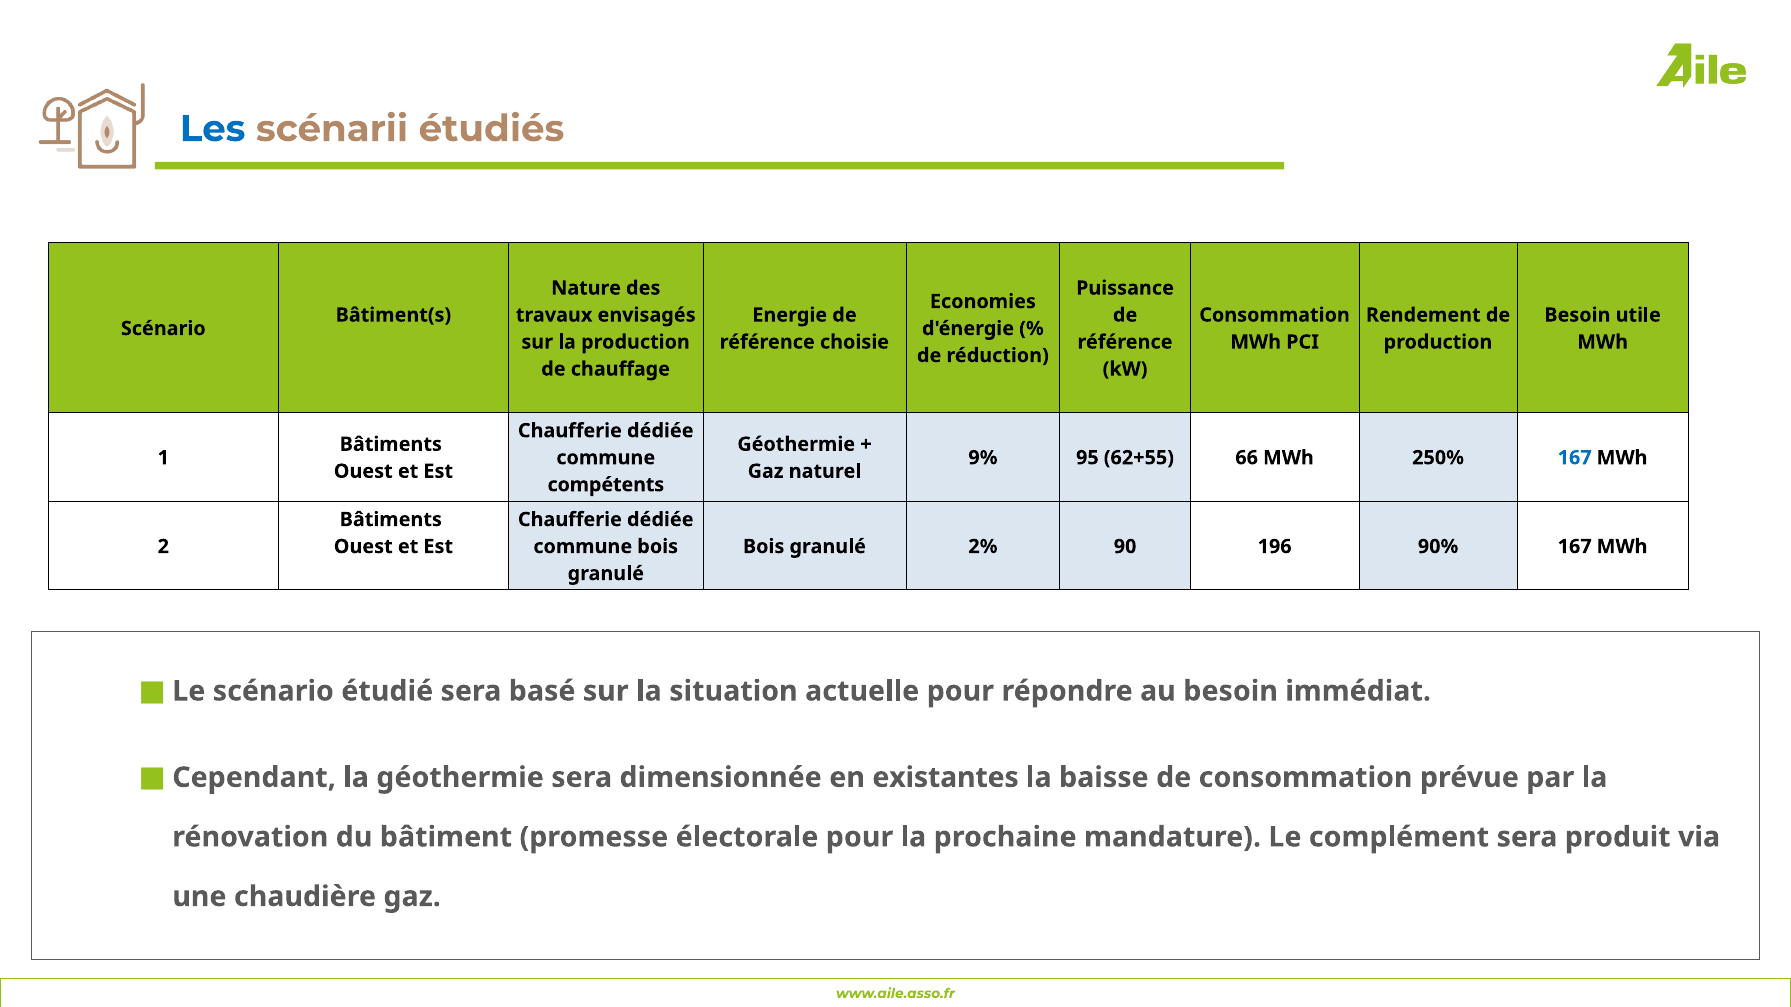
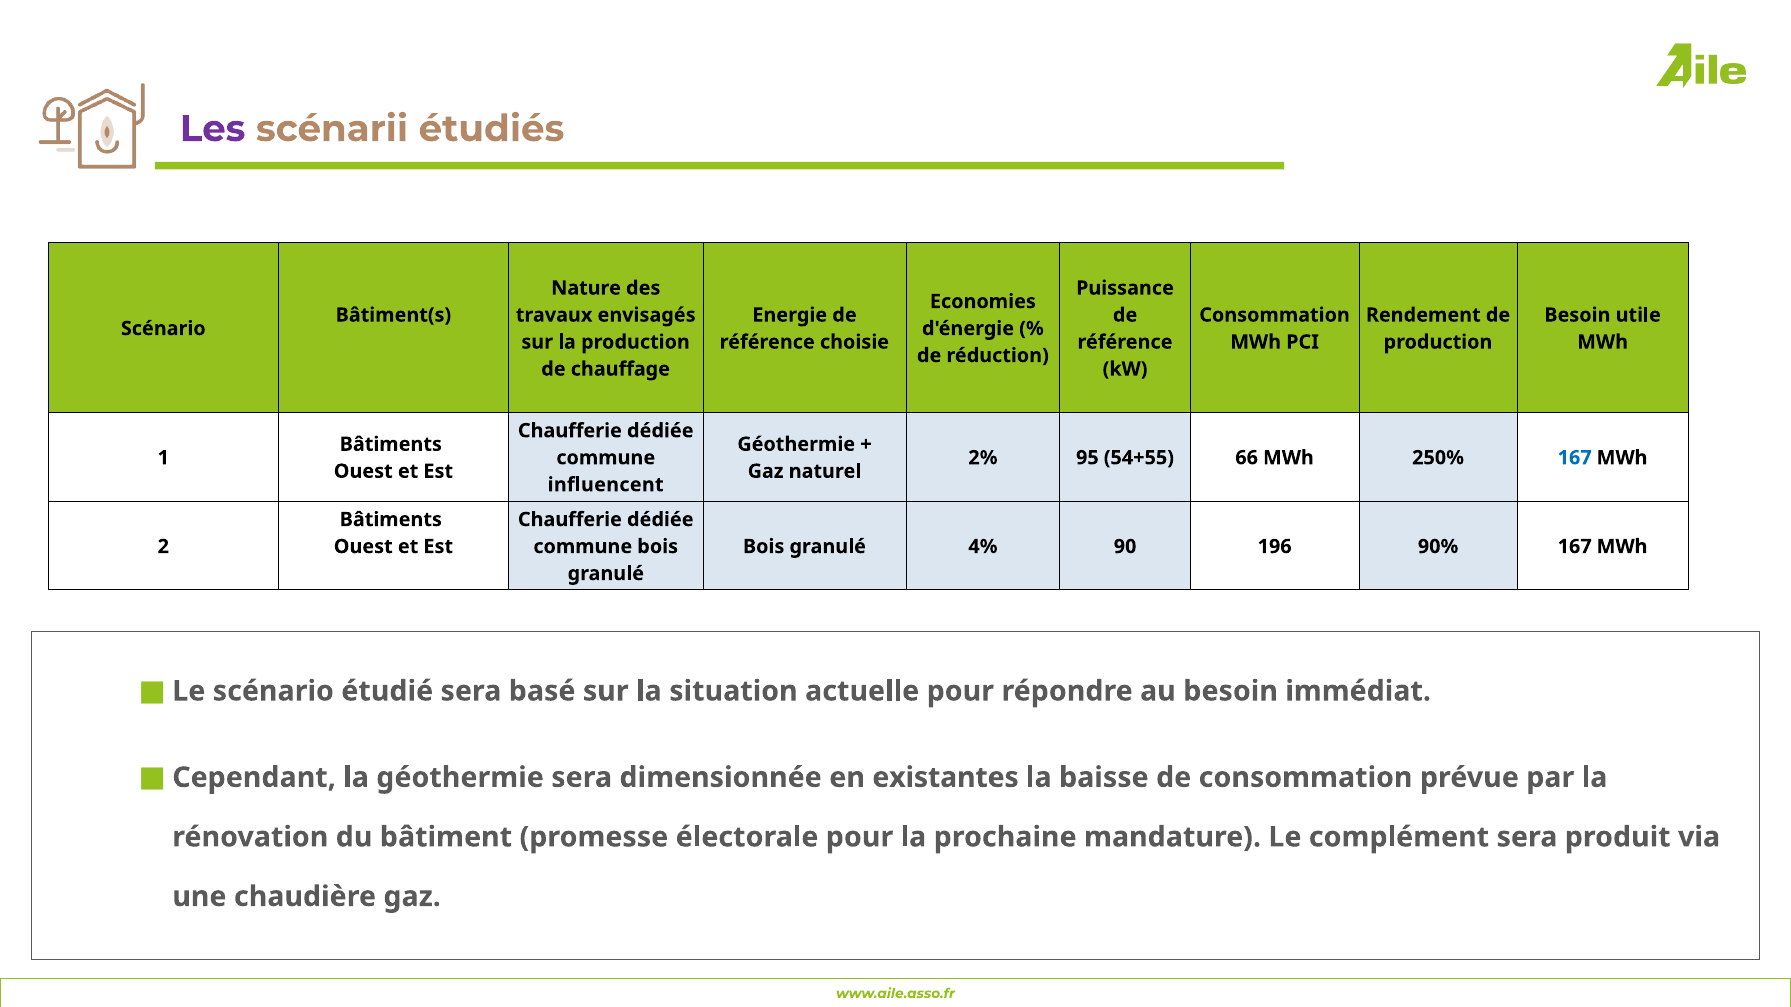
Les colour: blue -> purple (213, 129)
9%: 9% -> 2% (983, 458)
62+55: 62+55 -> 54+55 (1139, 458)
compétents: compétents -> influencent (606, 485)
2%: 2% -> 4% (983, 547)
